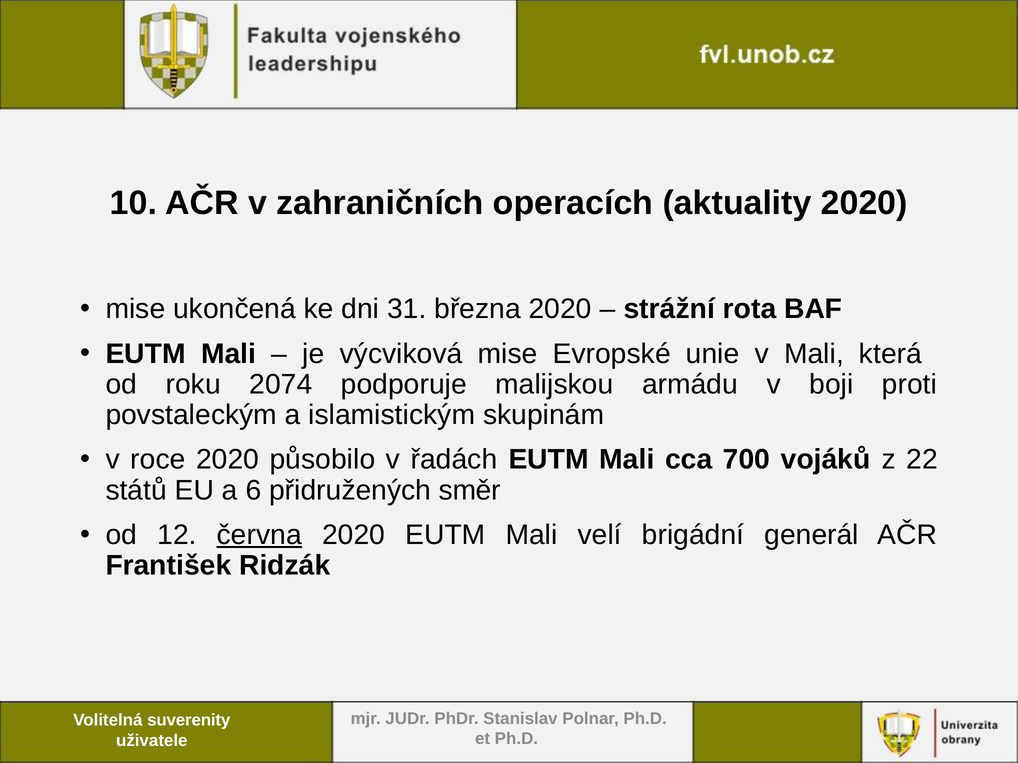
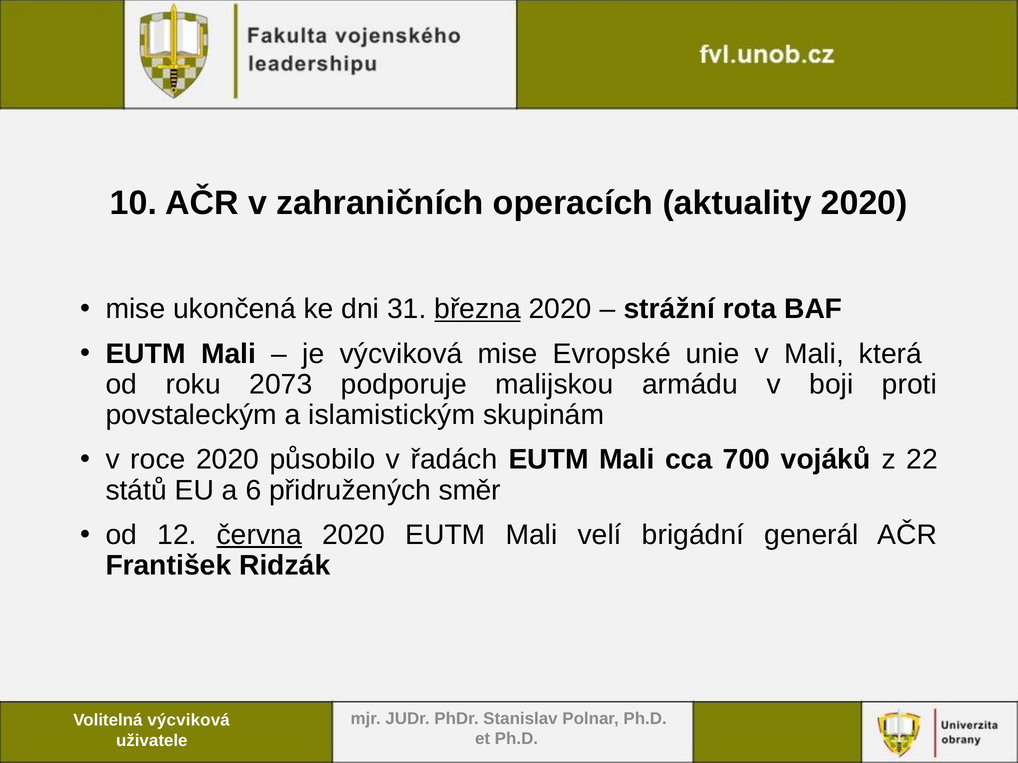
března underline: none -> present (478, 309)
2074: 2074 -> 2073 (281, 385)
Volitelná suverenity: suverenity -> výcviková (189, 721)
